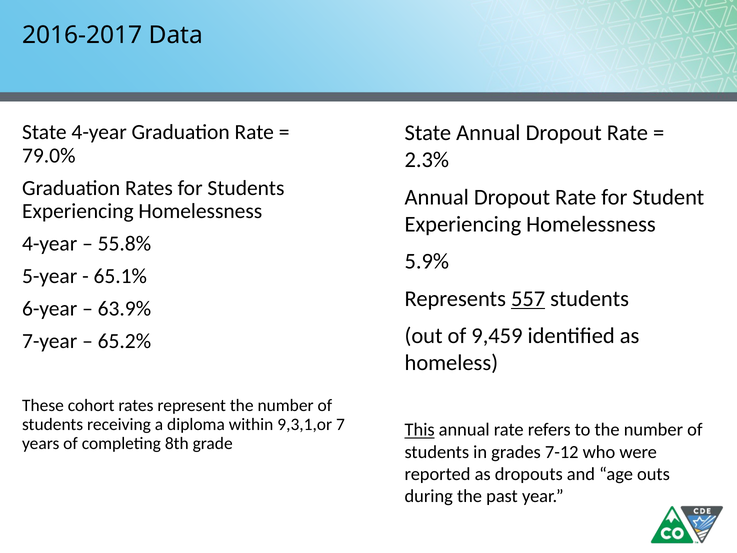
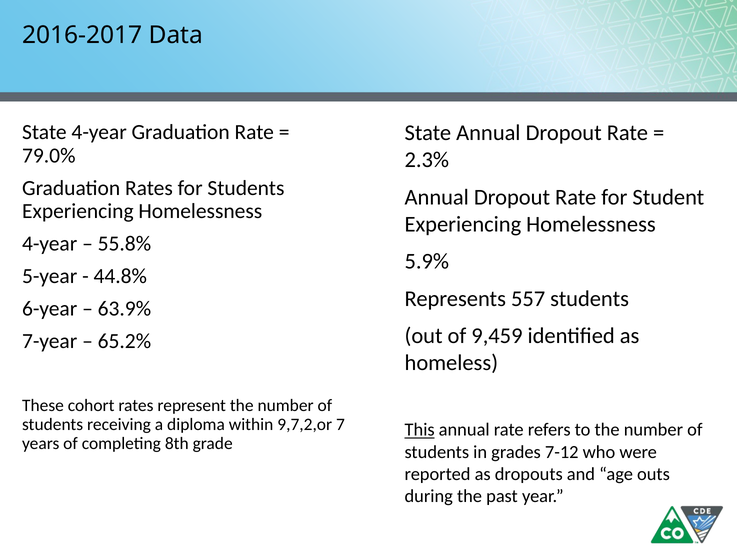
65.1%: 65.1% -> 44.8% (120, 276)
557 underline: present -> none (528, 299)
9,3,1,or: 9,3,1,or -> 9,7,2,or (305, 424)
